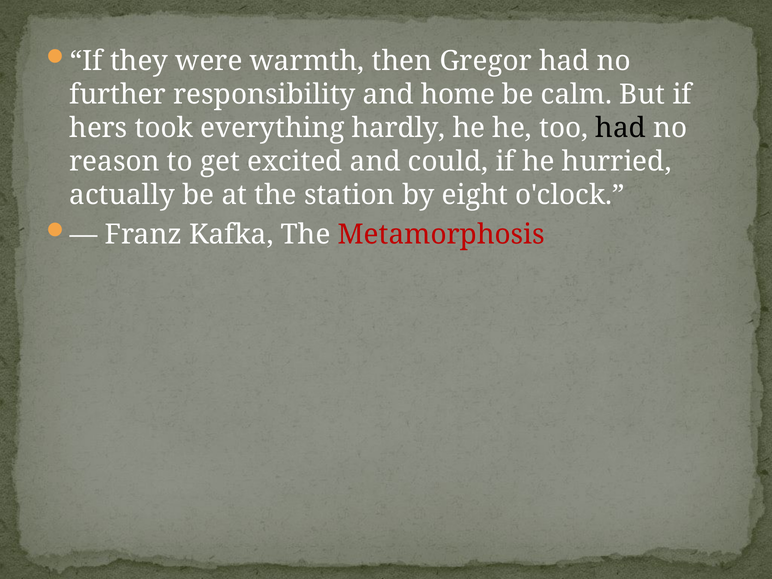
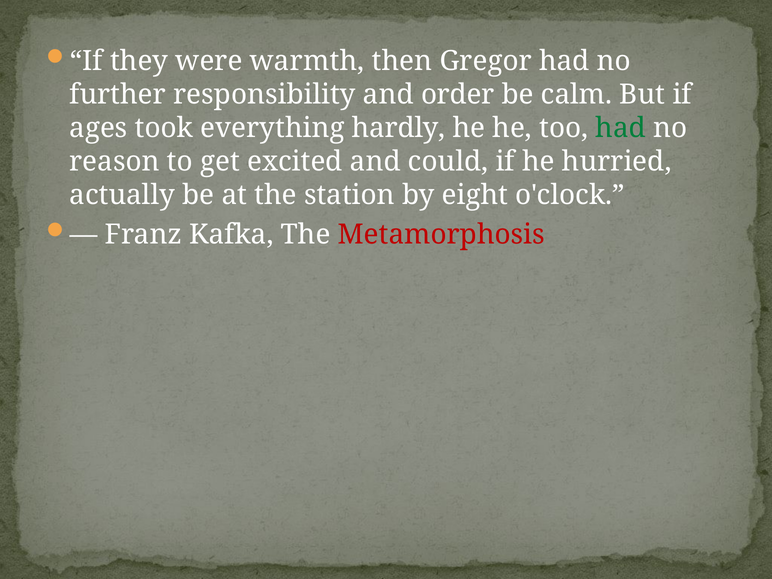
home: home -> order (458, 95)
hers: hers -> ages (98, 128)
had colour: black -> green (621, 128)
